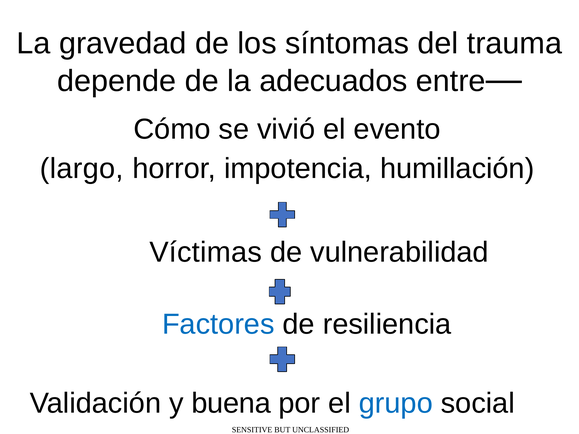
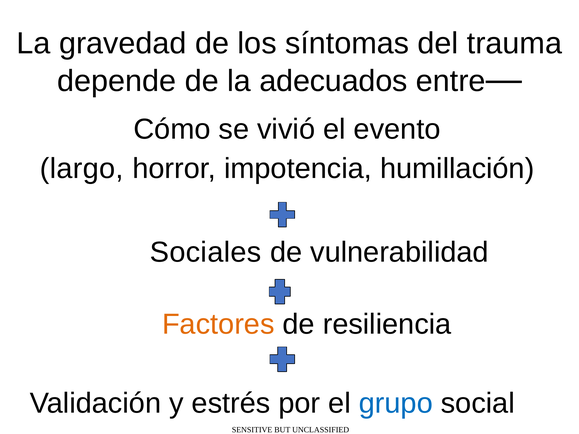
Víctimas: Víctimas -> Sociales (206, 252)
Factores colour: blue -> orange (218, 325)
buena: buena -> estrés (231, 403)
